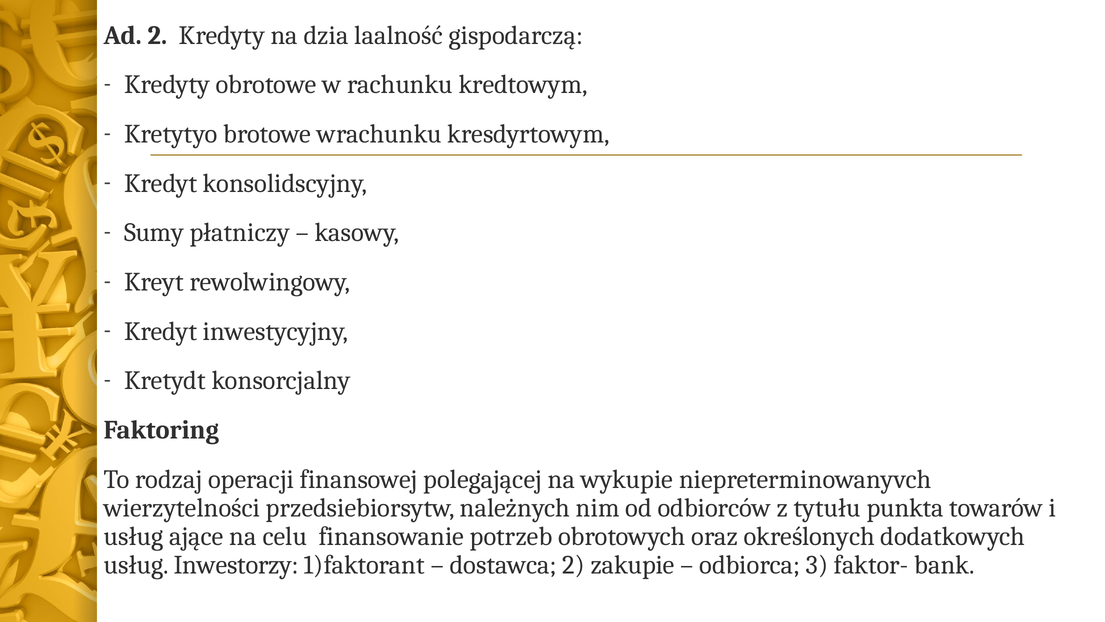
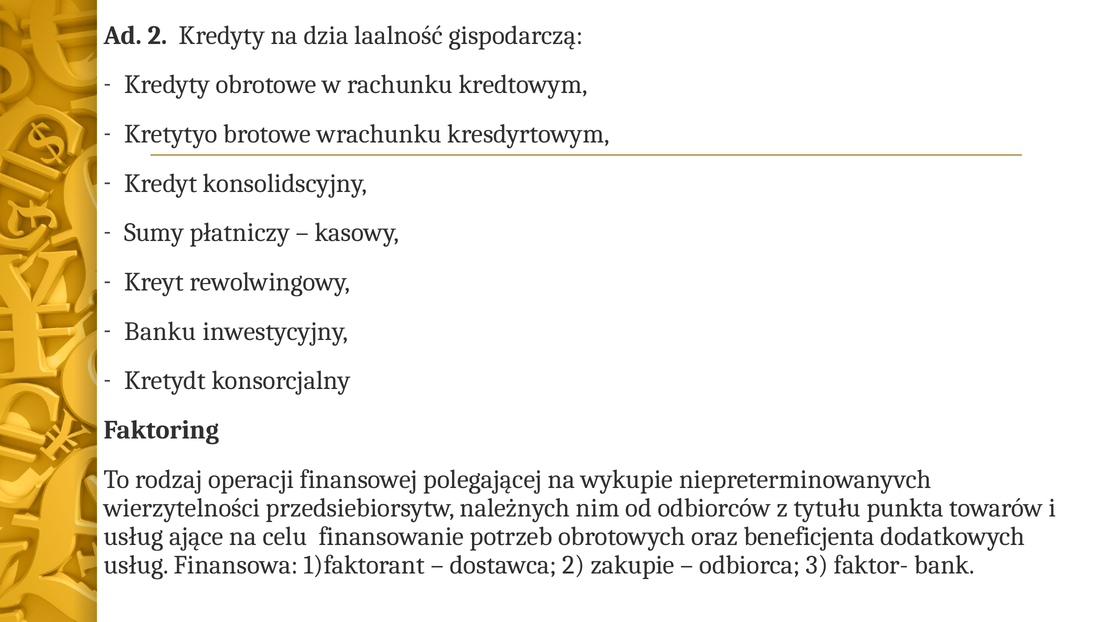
Kredyt: Kredyt -> Banku (160, 331)
określonych: określonych -> beneficjenta (809, 536)
Inwestorzy: Inwestorzy -> Finansowa (236, 565)
